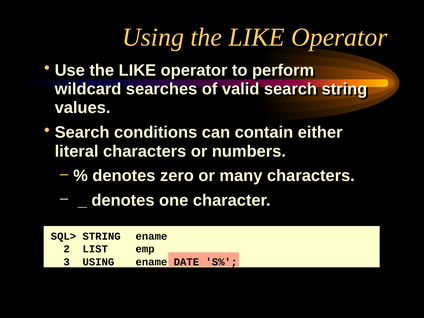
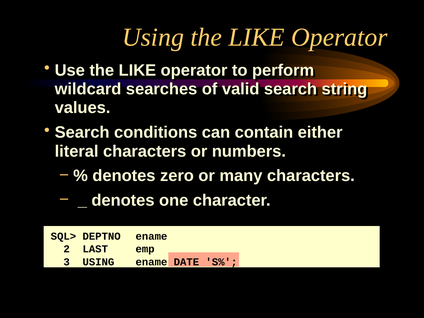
SQL> STRING: STRING -> DEPTNO (102, 236)
LIST: LIST -> LAST (95, 249)
